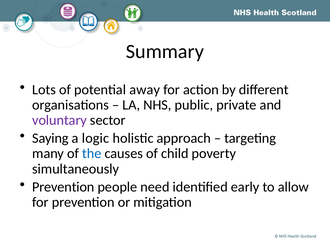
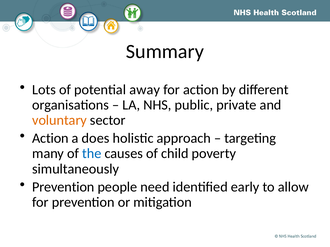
voluntary colour: purple -> orange (60, 121)
Saying: Saying -> Action (50, 138)
logic: logic -> does (96, 138)
